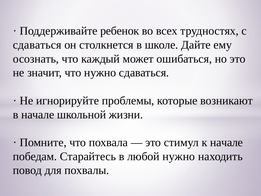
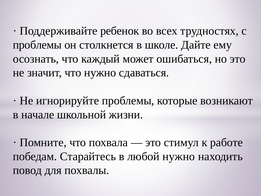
сдаваться: сдаваться -> проблемы (37, 45)
к начале: начале -> работе (227, 142)
